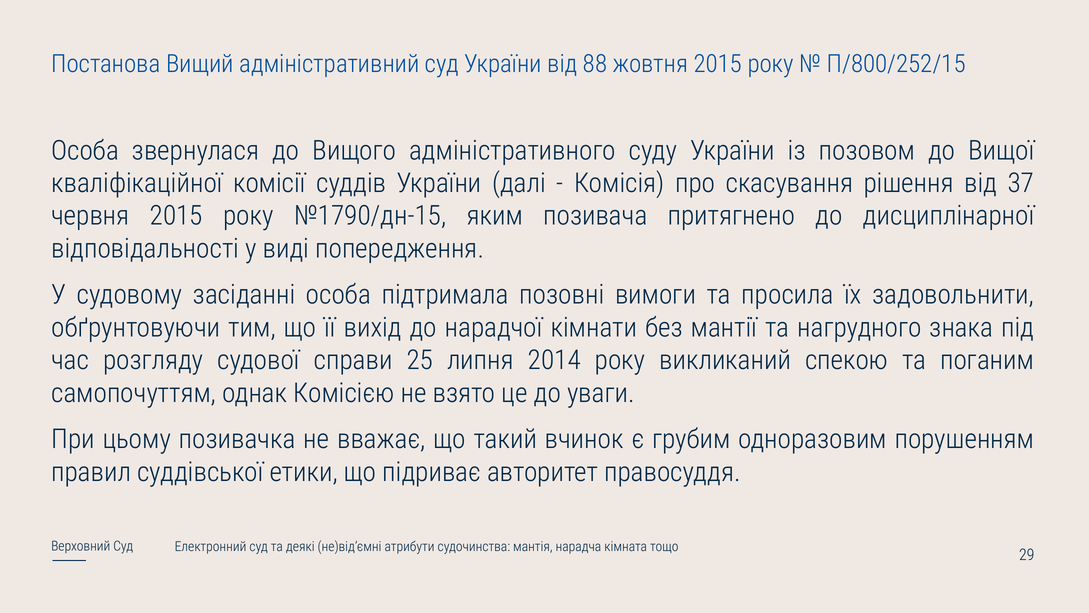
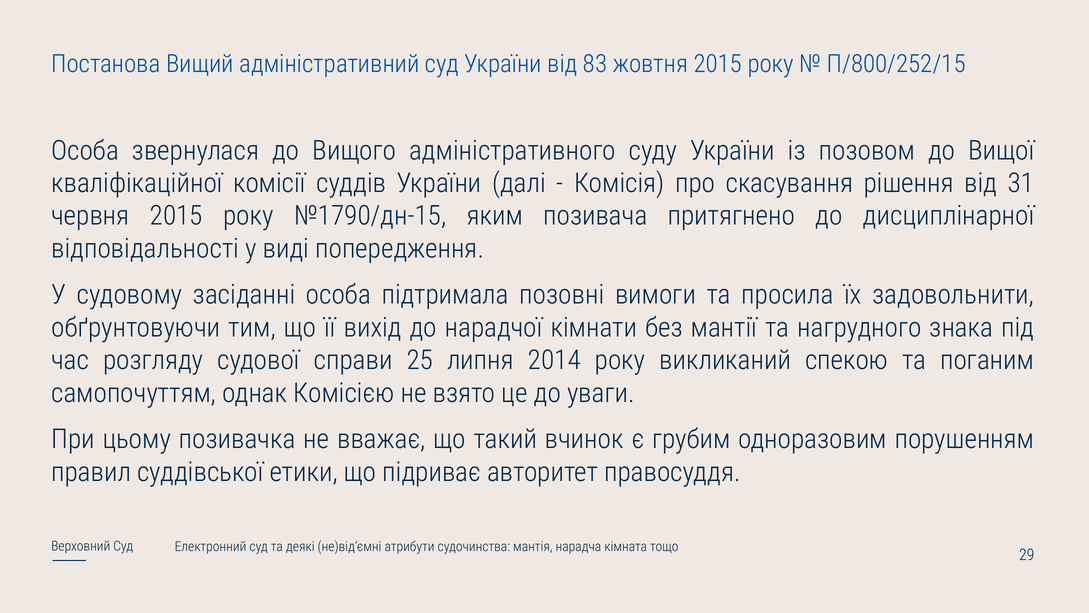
88: 88 -> 83 (595, 64)
37: 37 -> 31 (1021, 183)
